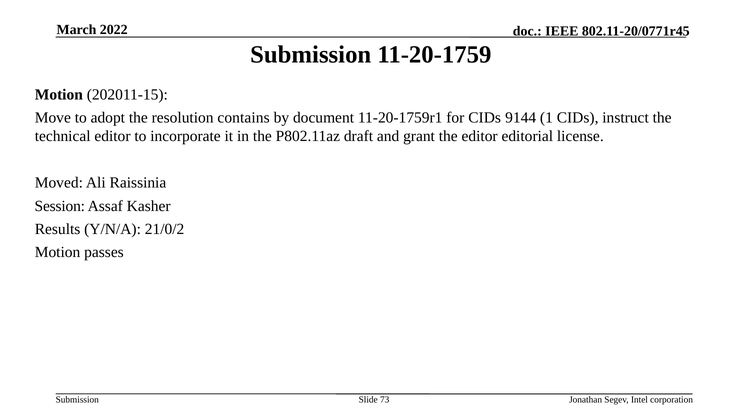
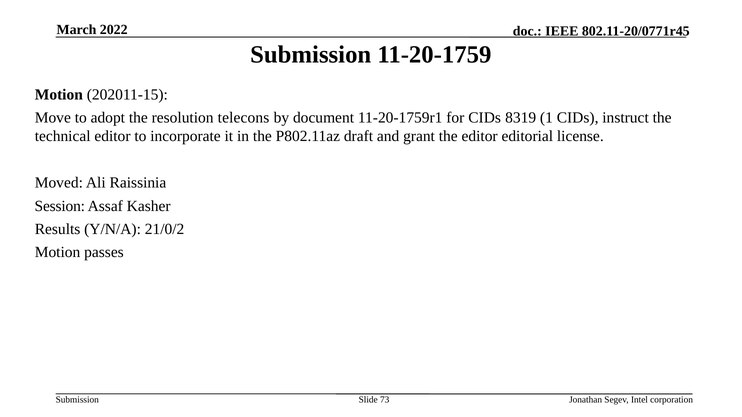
contains: contains -> telecons (244, 118)
9144: 9144 -> 8319 (521, 118)
